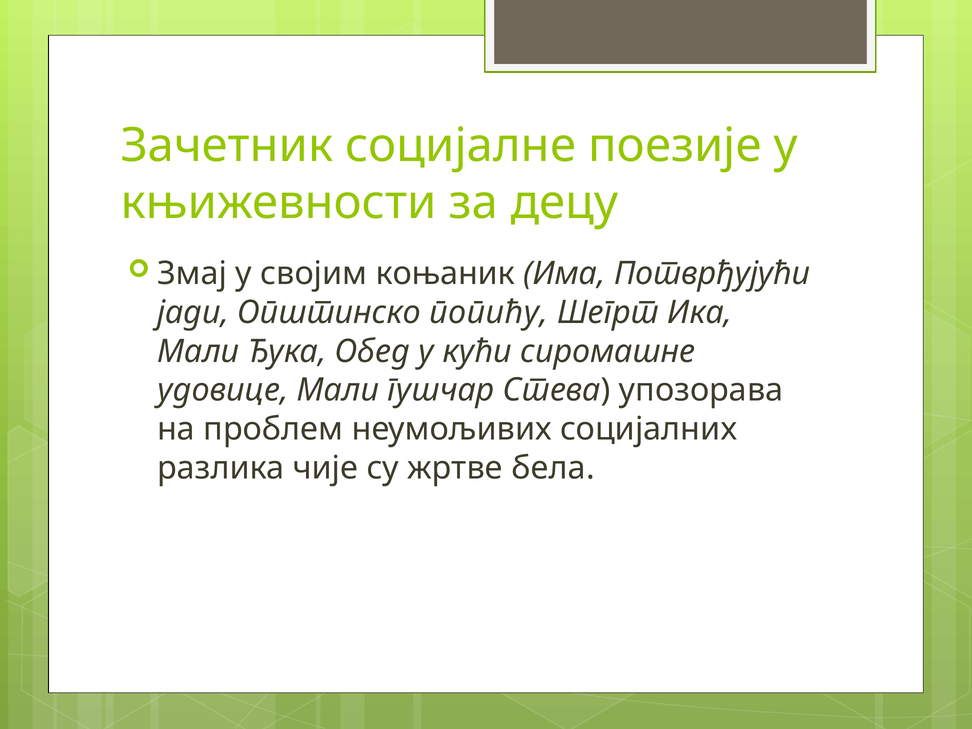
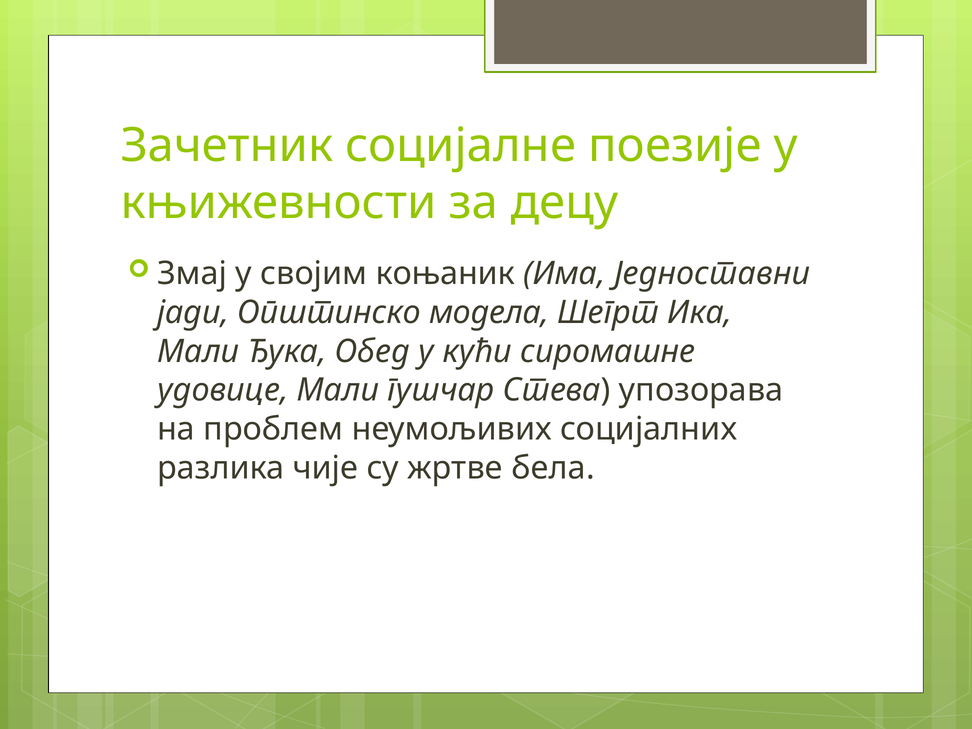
Потврђујући: Потврђујући -> Једноставни (712, 274)
попићу: попићу -> модела (489, 312)
